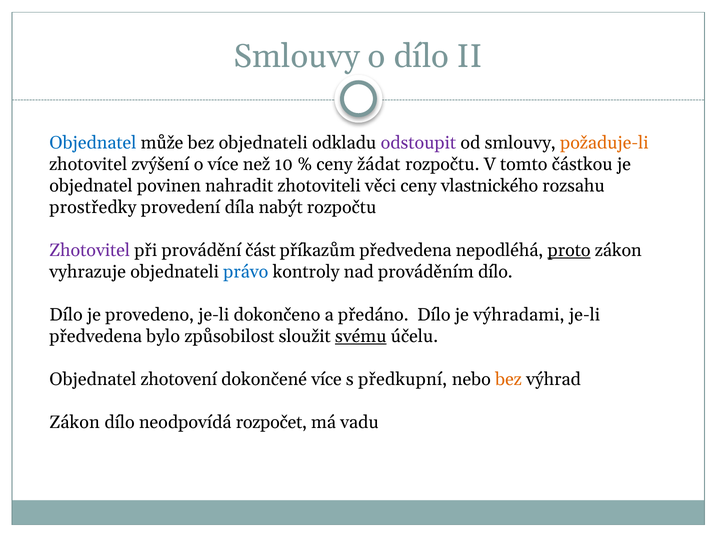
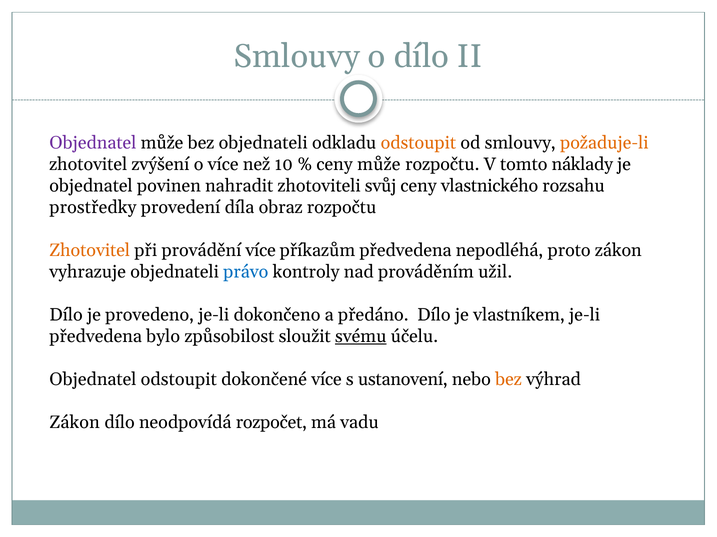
Objednatel colour: blue -> purple (93, 143)
odstoupit colour: purple -> orange (418, 143)
ceny žádat: žádat -> může (379, 165)
částkou: částkou -> náklady (582, 165)
věci: věci -> svůj (381, 186)
nabýt: nabýt -> obraz (281, 208)
Zhotovitel colour: purple -> orange (90, 251)
provádění část: část -> více (261, 251)
proto underline: present -> none (569, 251)
prováděním dílo: dílo -> užil (495, 272)
výhradami: výhradami -> vlastníkem (519, 315)
Objednatel zhotovení: zhotovení -> odstoupit (179, 380)
předkupní: předkupní -> ustanovení (403, 380)
